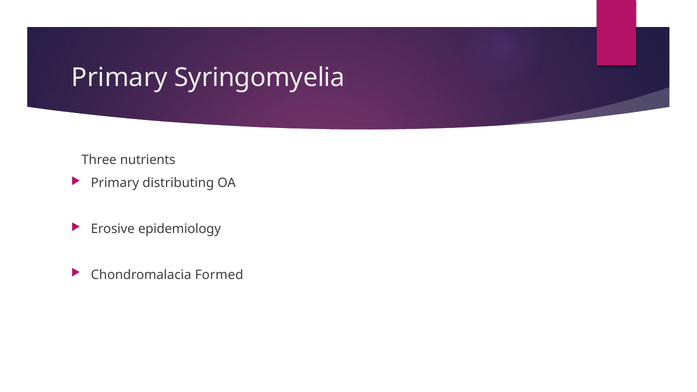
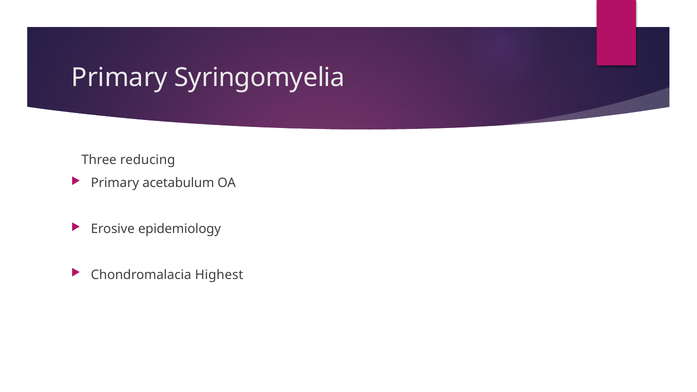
nutrients: nutrients -> reducing (148, 160)
distributing: distributing -> acetabulum (178, 183)
Formed: Formed -> Highest (219, 275)
